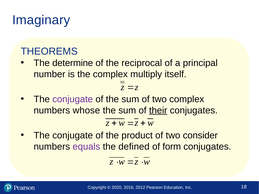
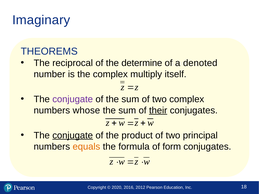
determine: determine -> reciprocal (73, 63)
reciprocal: reciprocal -> determine (142, 63)
principal: principal -> denoted (200, 63)
conjugate underline: none -> present (73, 136)
consider: consider -> principal (200, 136)
equals colour: purple -> orange (86, 147)
defined: defined -> formula (134, 147)
